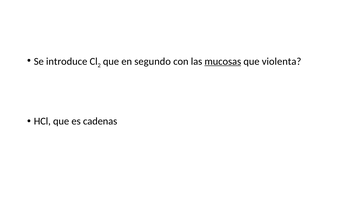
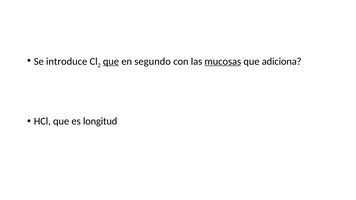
que underline: none -> present (111, 61)
violenta: violenta -> adiciona (282, 61)
cadenas: cadenas -> longitud (100, 121)
